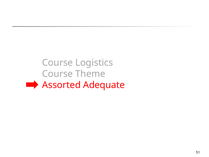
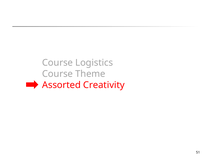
Adequate: Adequate -> Creativity (104, 85)
